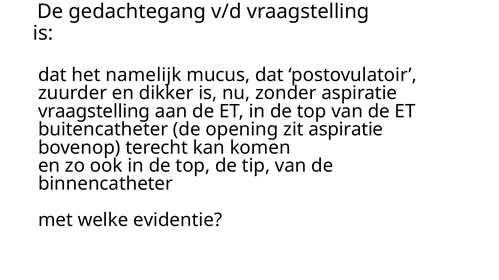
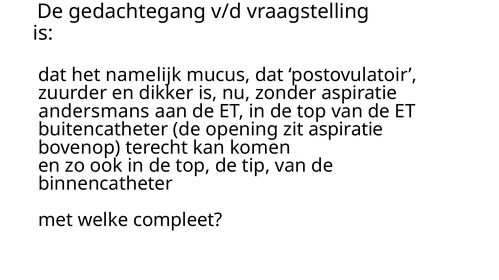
vraagstelling: vraagstelling -> andersmans (94, 112)
evidentie: evidentie -> compleet (178, 221)
